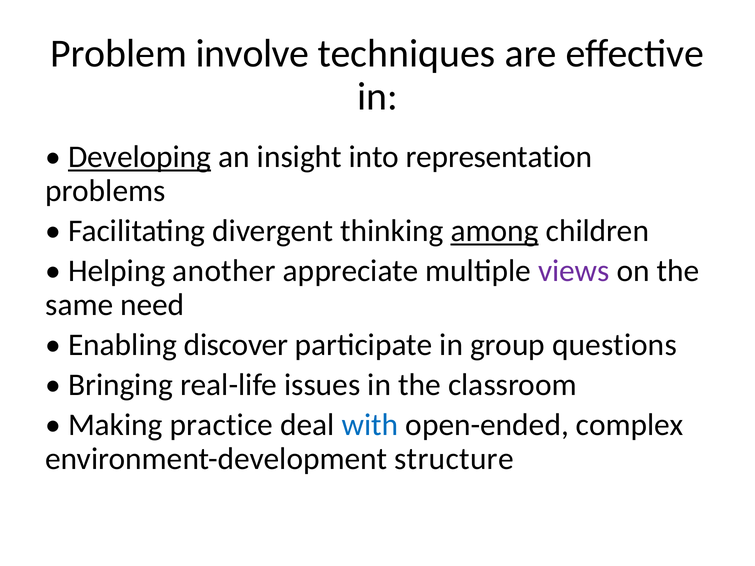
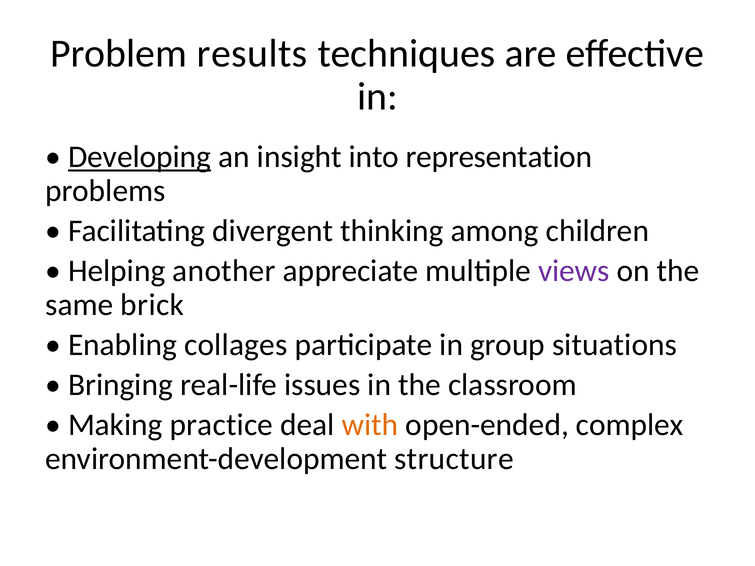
involve: involve -> results (252, 54)
among underline: present -> none (495, 231)
need: need -> brick (152, 305)
discover: discover -> collages (236, 345)
questions: questions -> situations (615, 345)
with colour: blue -> orange (370, 425)
